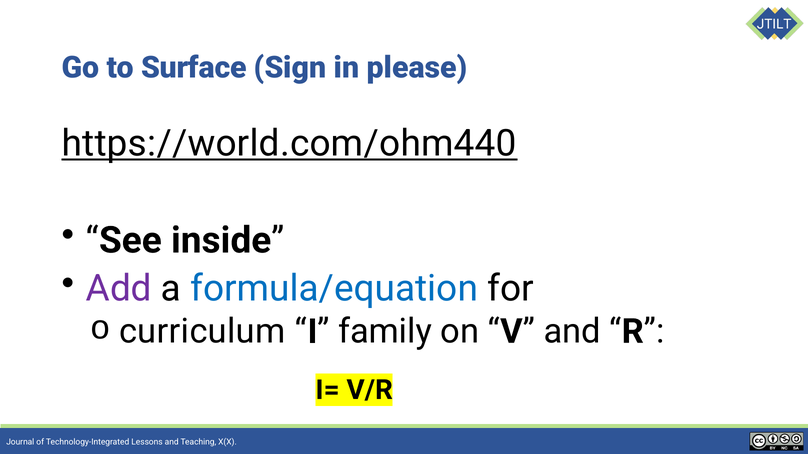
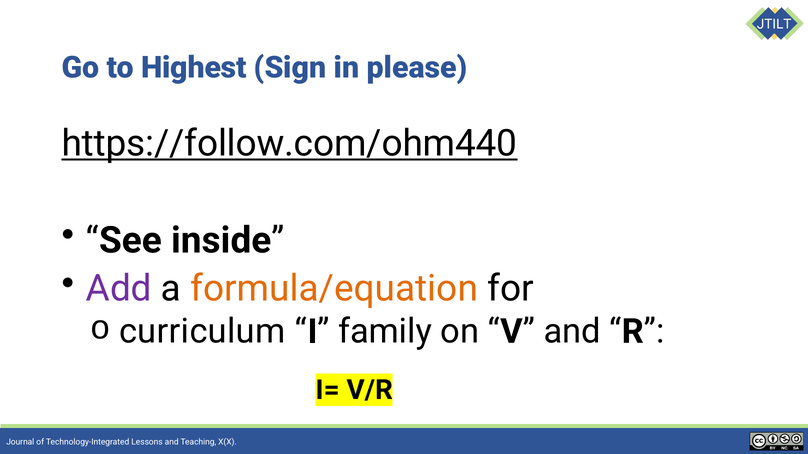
Surface: Surface -> Highest (194, 68)
https://world.com/ohm440: https://world.com/ohm440 -> https://follow.com/ohm440 (289, 144)
formula/equation colour: blue -> orange (334, 289)
